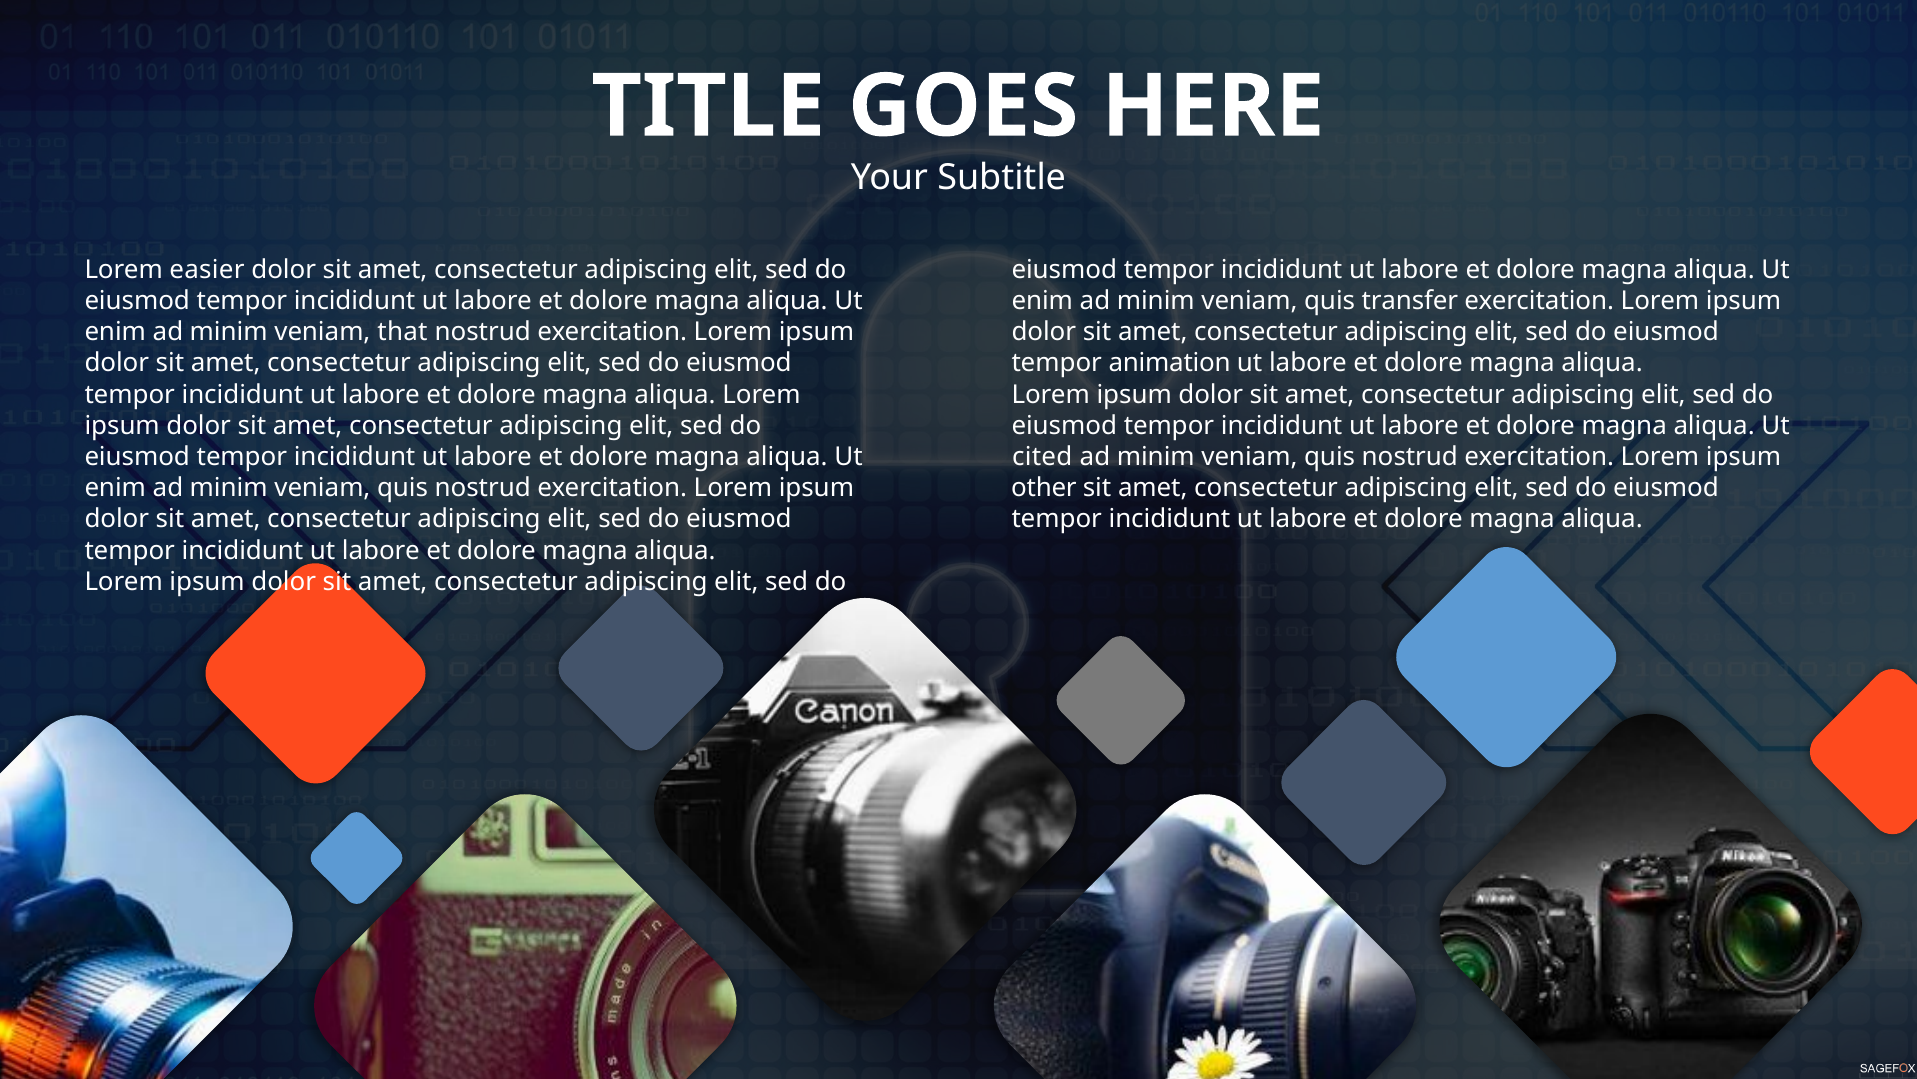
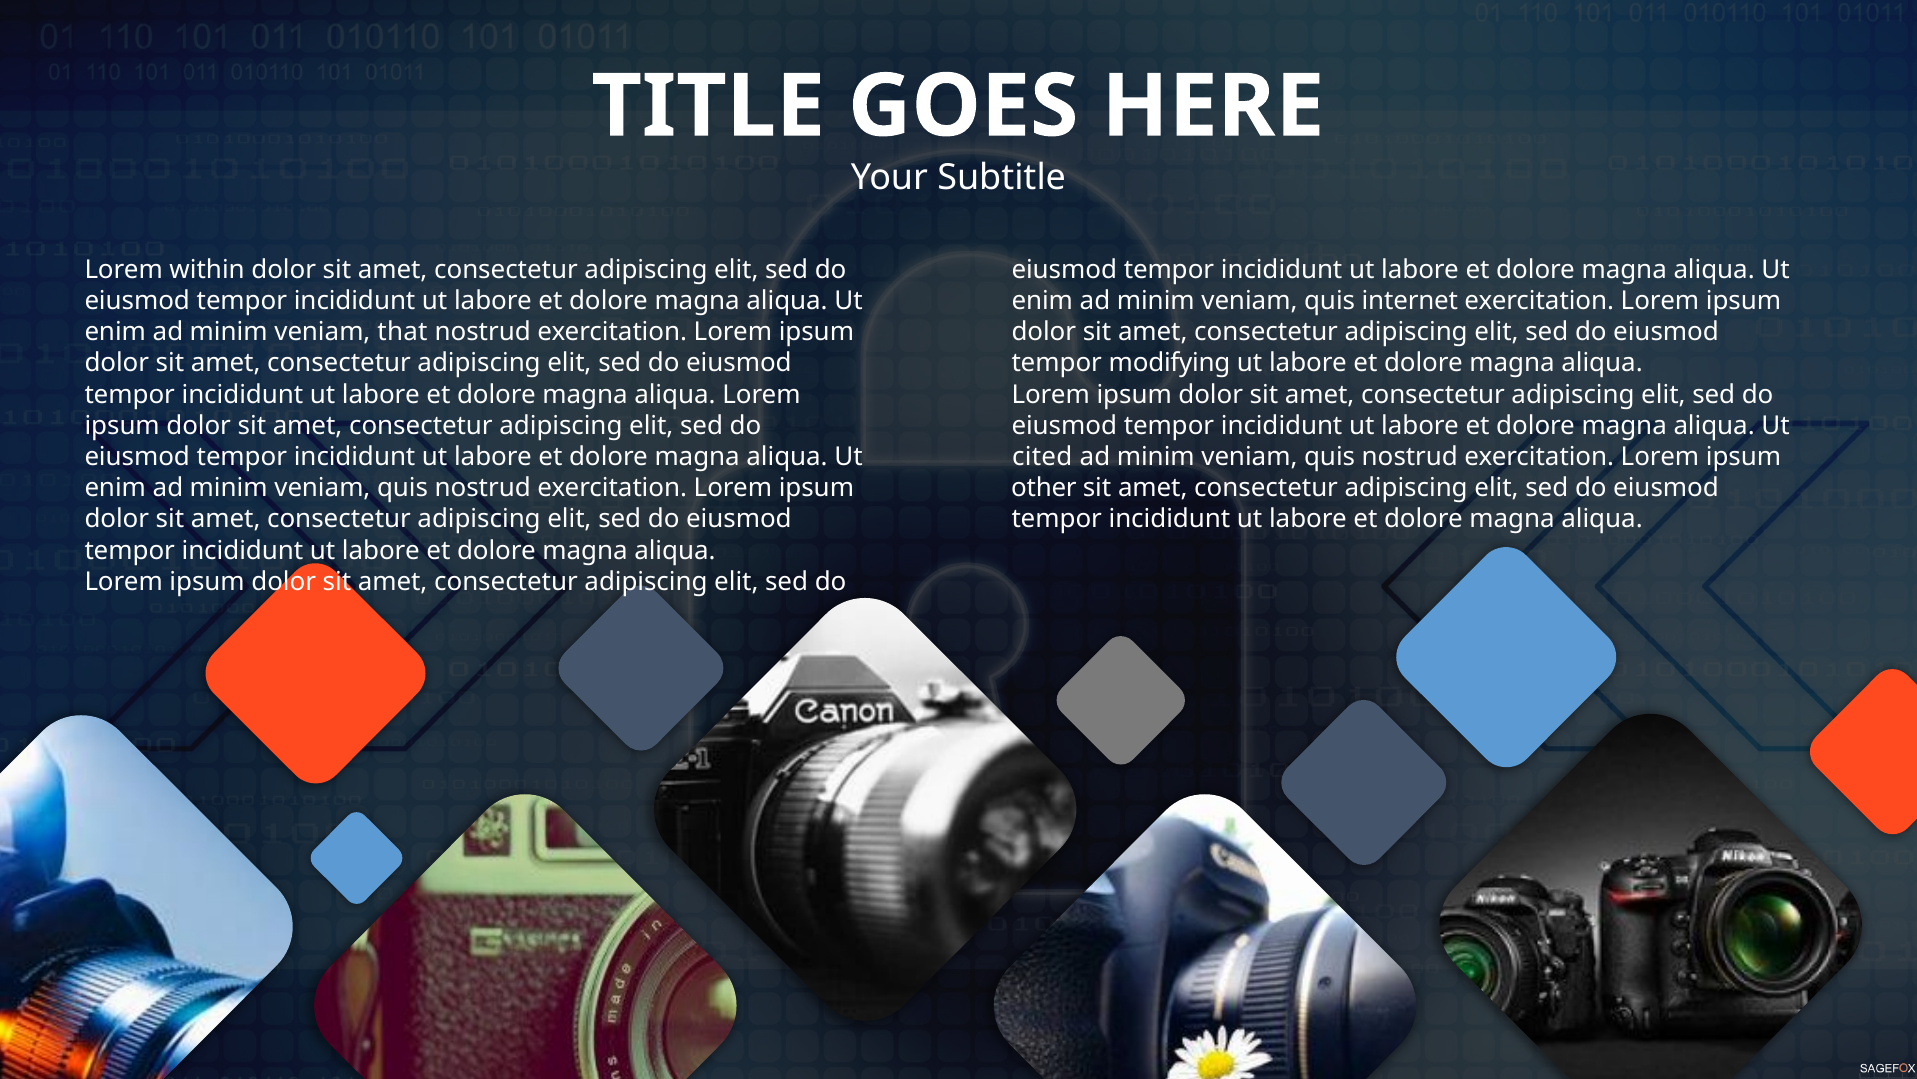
easier: easier -> within (207, 270)
transfer: transfer -> internet (1410, 301)
animation: animation -> modifying (1170, 363)
